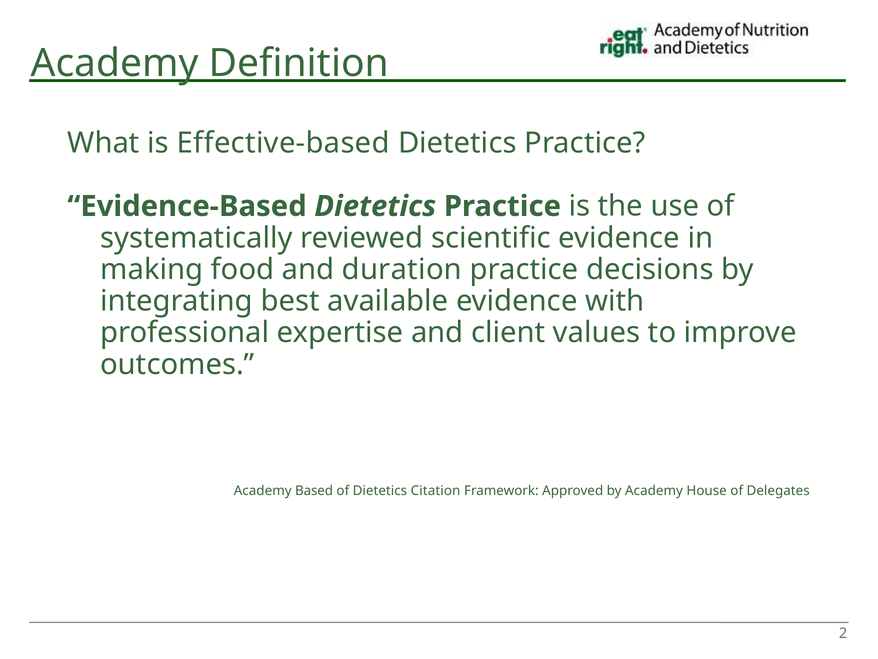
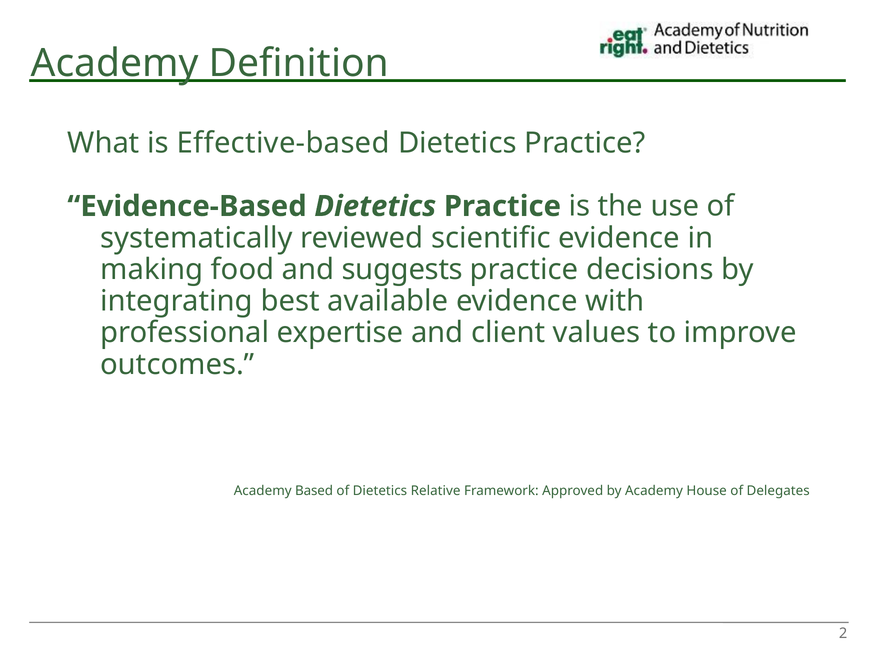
duration: duration -> suggests (402, 269)
Citation: Citation -> Relative (436, 490)
